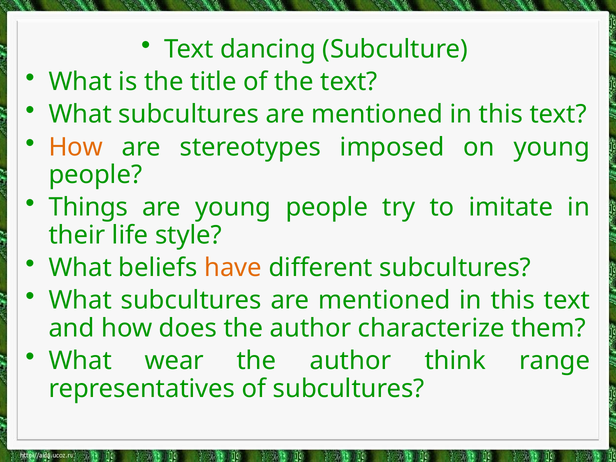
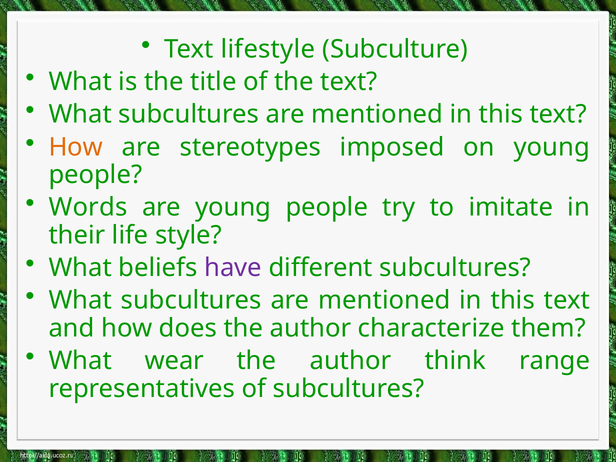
dancing: dancing -> lifestyle (268, 49)
Things: Things -> Words (88, 207)
have colour: orange -> purple (233, 268)
